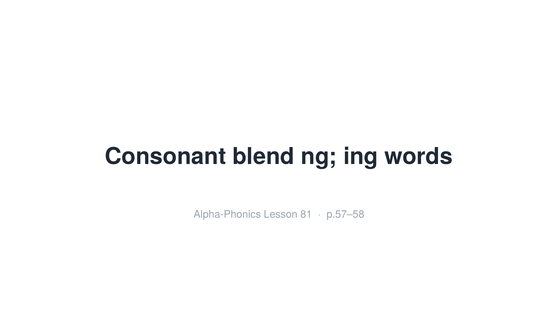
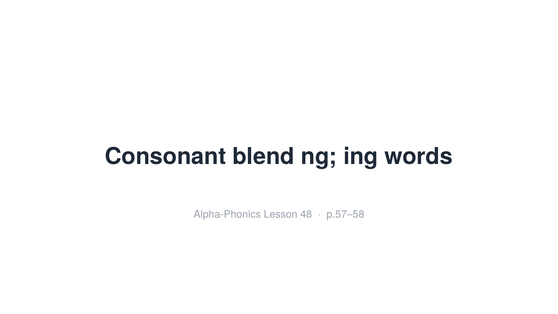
81: 81 -> 48 (306, 214)
